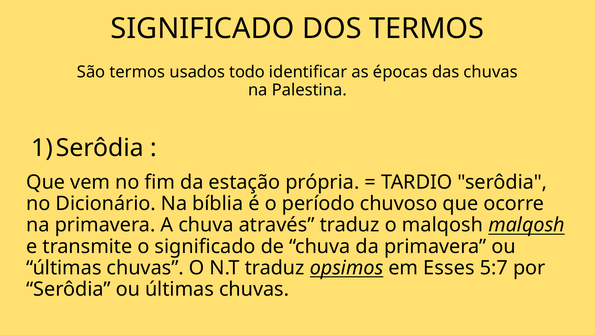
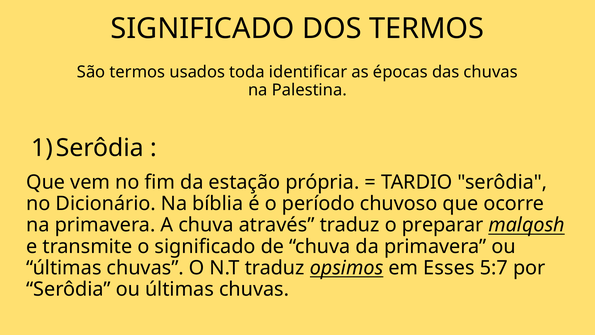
todo: todo -> toda (247, 72)
o malqosh: malqosh -> preparar (443, 225)
